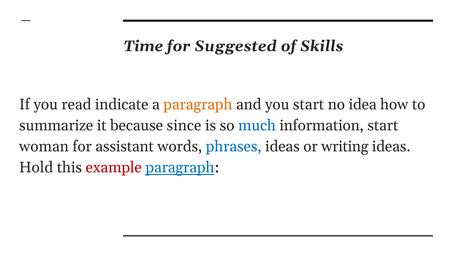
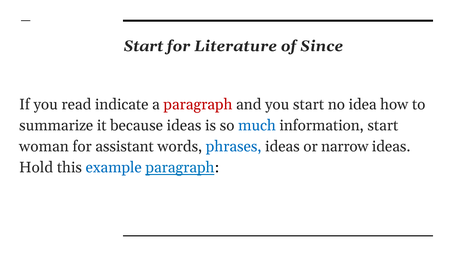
Time: Time -> Start (143, 46)
Suggested: Suggested -> Literature (236, 46)
Skills: Skills -> Since (322, 46)
paragraph colour: orange -> red (198, 104)
because since: since -> ideas (184, 125)
writing: writing -> narrow (345, 146)
example colour: red -> blue (114, 167)
